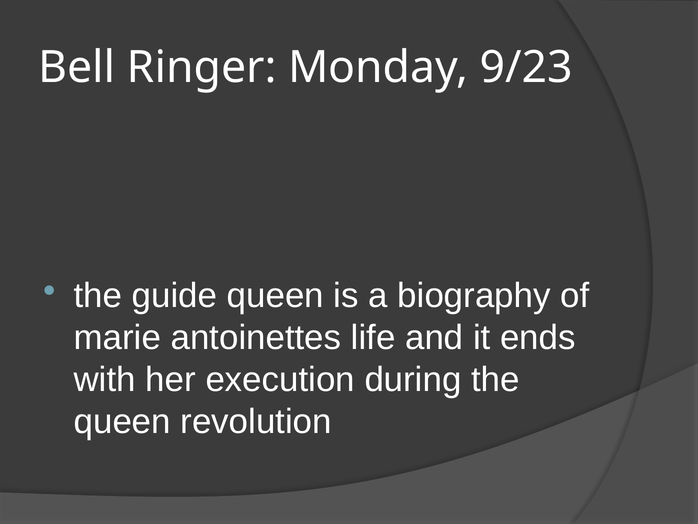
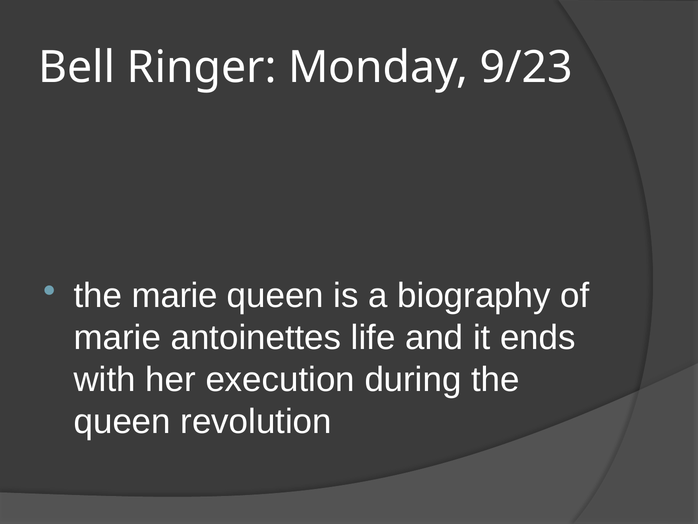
the guide: guide -> marie (175, 296)
